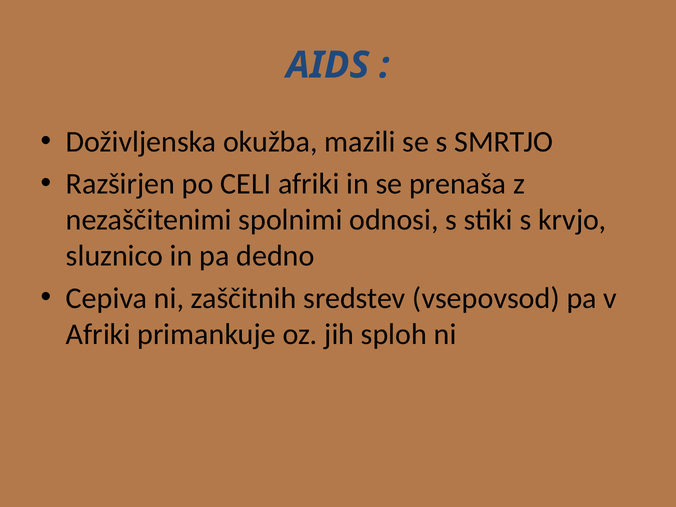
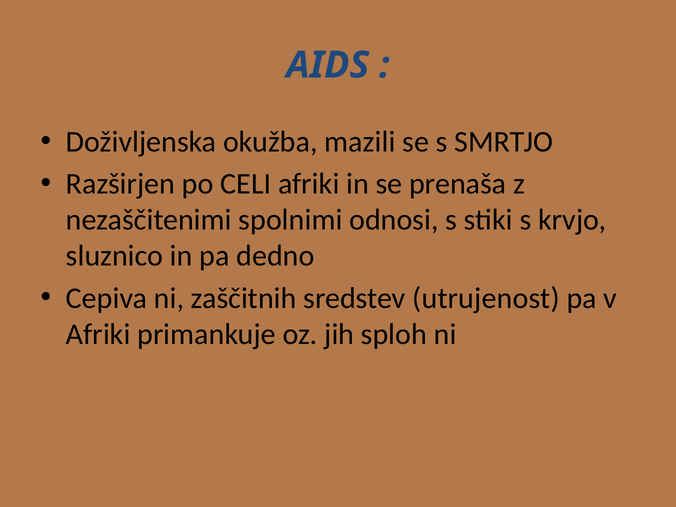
vsepovsod: vsepovsod -> utrujenost (486, 298)
